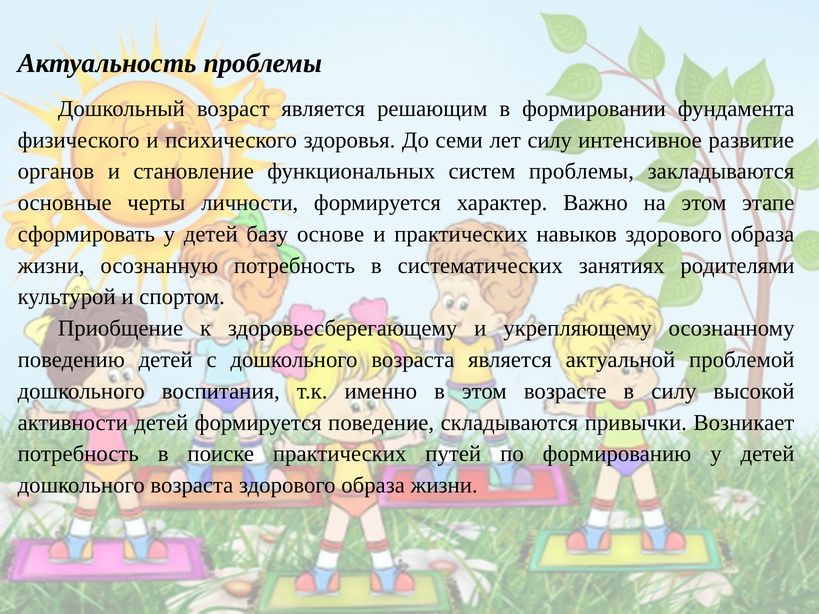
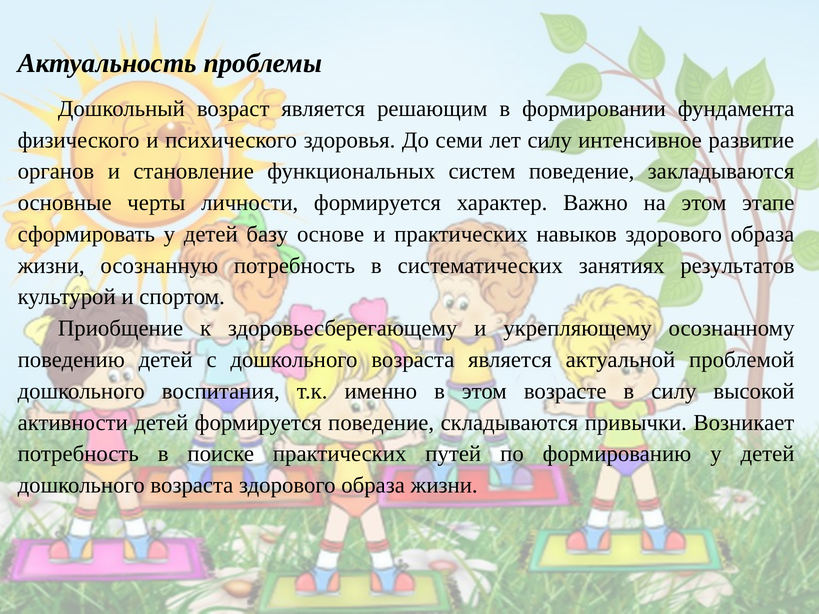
систем проблемы: проблемы -> поведение (582, 171)
родителями: родителями -> результатов (738, 266)
